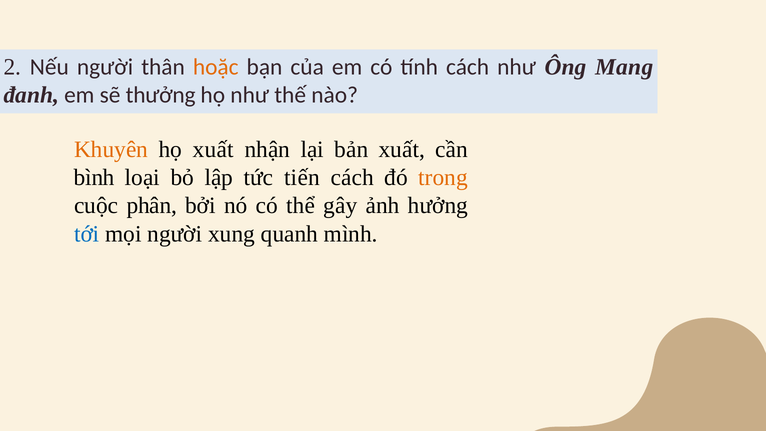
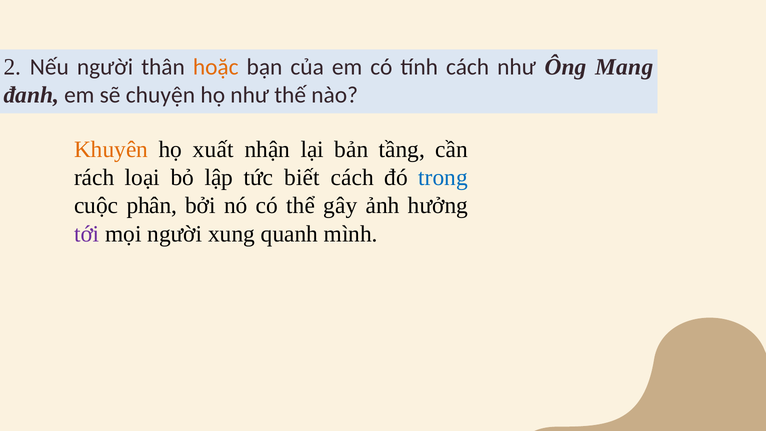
thưởng: thưởng -> chuyện (160, 95)
bản xuất: xuất -> tầng (402, 150)
bình: bình -> rách (94, 178)
tiến: tiến -> biết (302, 178)
trong colour: orange -> blue (443, 178)
tới colour: blue -> purple (87, 234)
